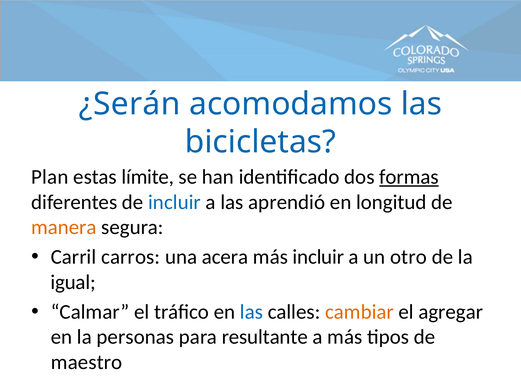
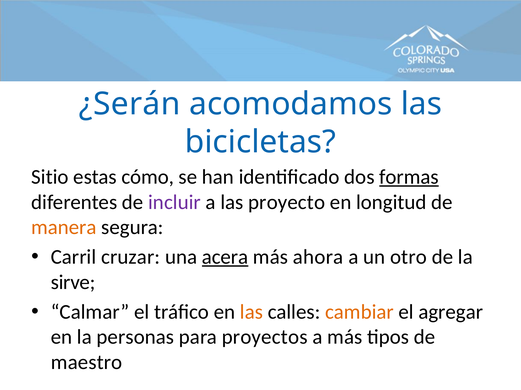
Plan: Plan -> Sitio (50, 177)
límite: límite -> cómo (148, 177)
incluir colour: blue -> purple (175, 203)
aprendió: aprendió -> proyecto (287, 203)
carros: carros -> cruzar (131, 258)
acera underline: none -> present (225, 258)
más incluir: incluir -> ahora (318, 258)
igual: igual -> sirve (73, 283)
las colour: blue -> orange (251, 313)
resultante: resultante -> proyectos (265, 338)
